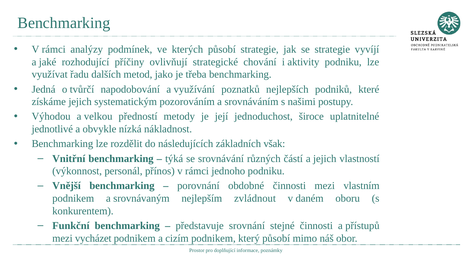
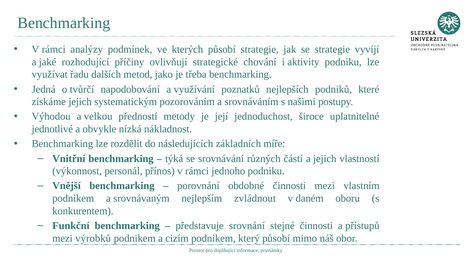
však: však -> míře (274, 144)
vycházet: vycházet -> výrobků (93, 238)
